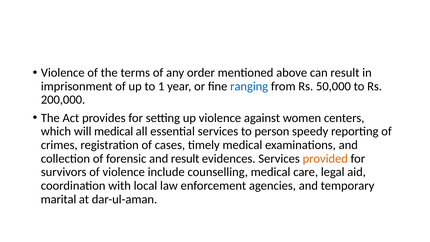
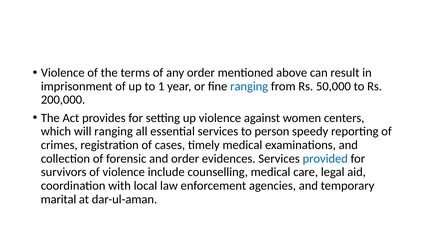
will medical: medical -> ranging (114, 131)
and result: result -> order (185, 158)
provided colour: orange -> blue (325, 158)
